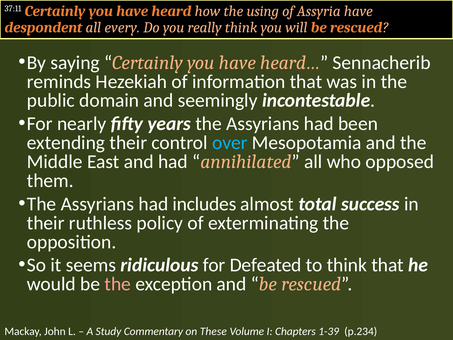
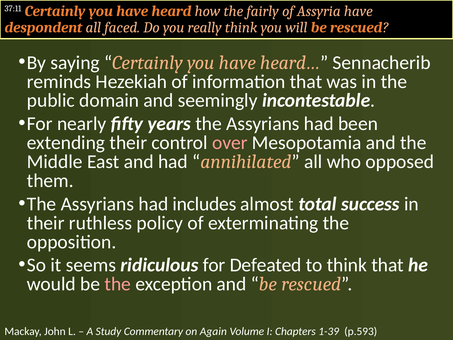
using: using -> fairly (263, 11)
every: every -> faced (122, 27)
over colour: light blue -> pink (230, 143)
These: These -> Again (213, 331)
p.234: p.234 -> p.593 (361, 331)
